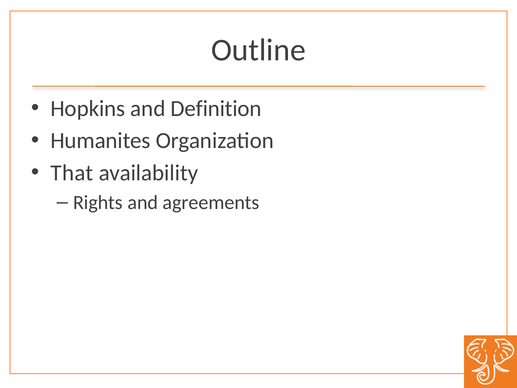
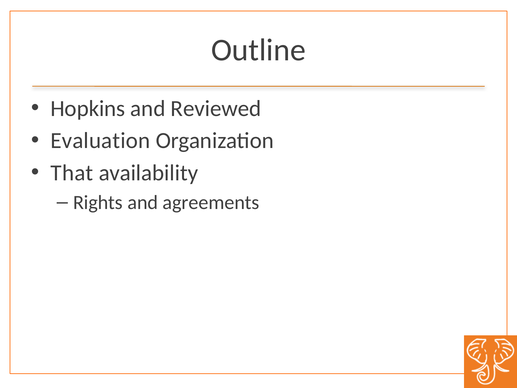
Definition: Definition -> Reviewed (216, 108)
Humanites: Humanites -> Evaluation (100, 141)
